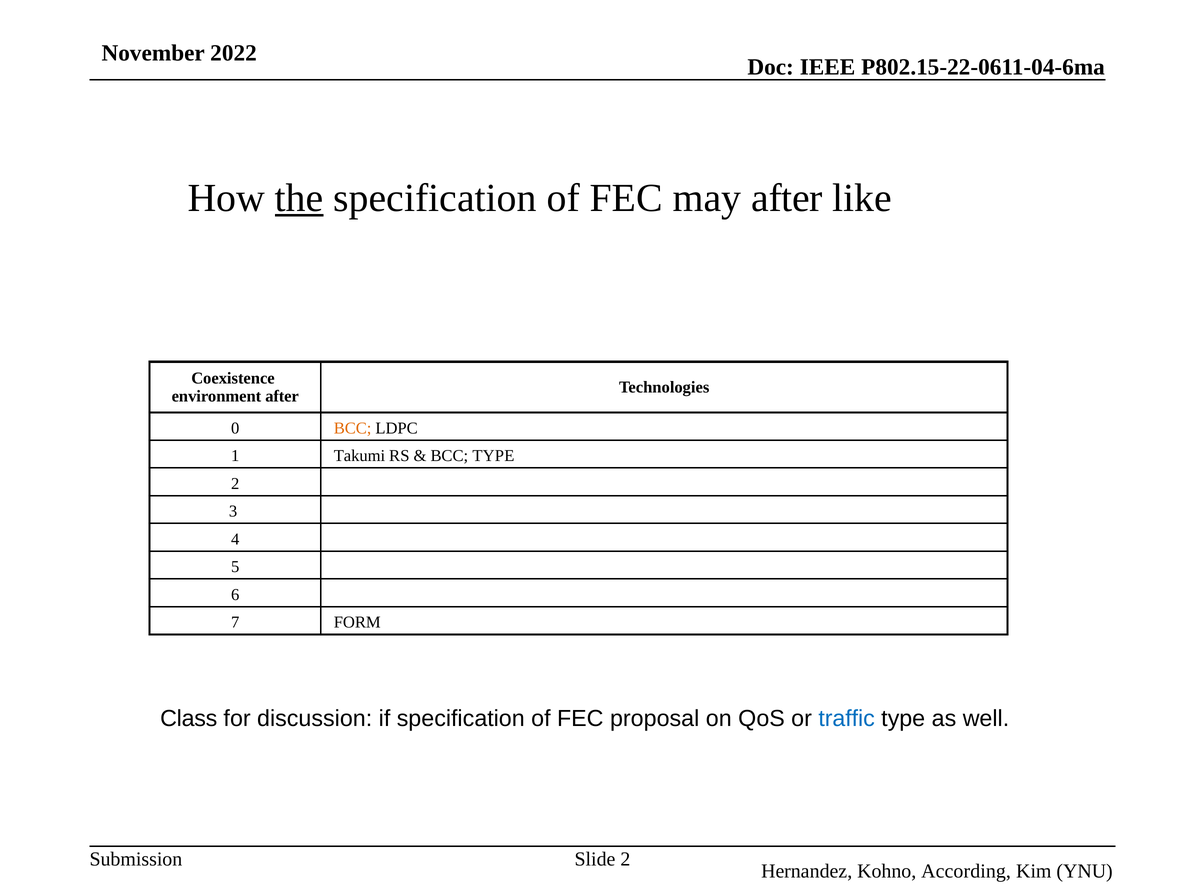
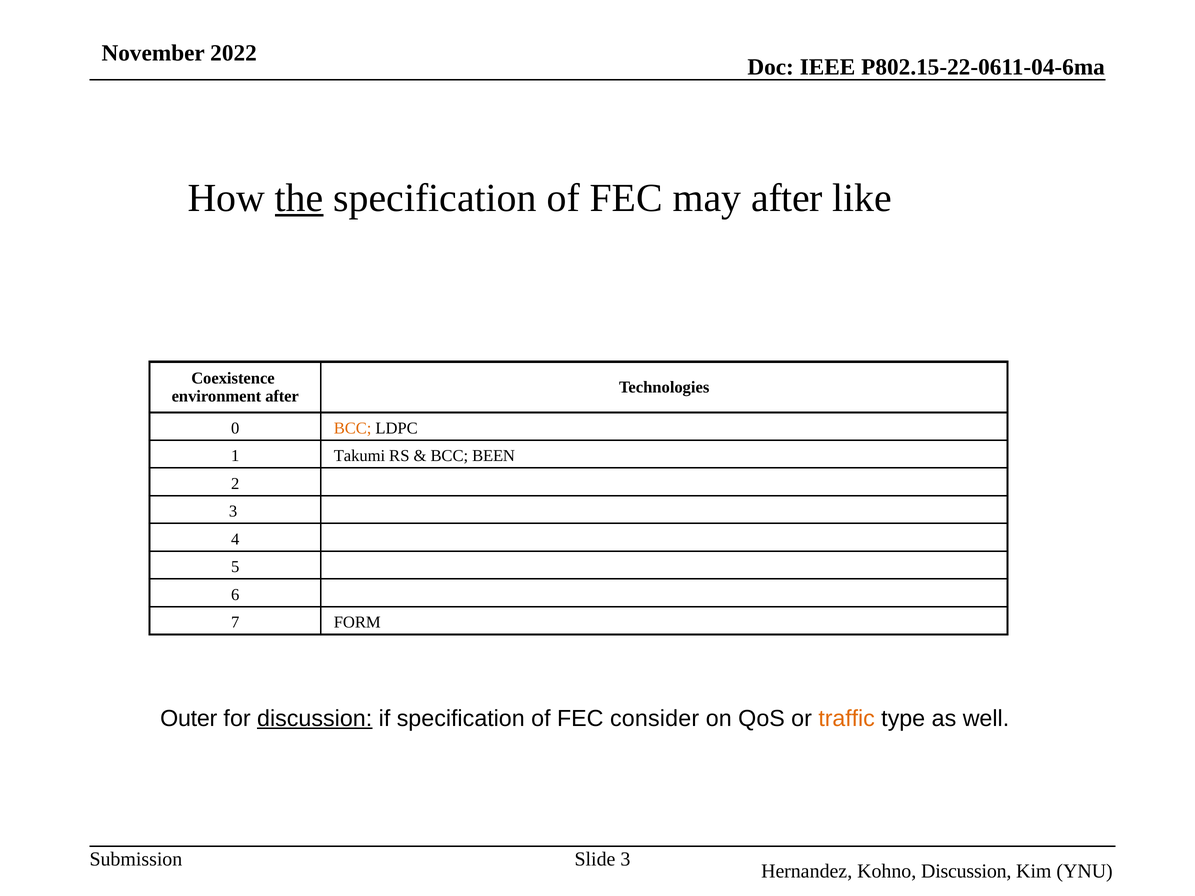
BCC TYPE: TYPE -> BEEN (494, 456)
Class: Class -> Outer (189, 719)
discussion underline: none -> present (315, 719)
proposal: proposal -> consider (655, 719)
traffic colour: blue -> orange (847, 719)
Slide 2: 2 -> 3 (625, 860)
Kohno According: According -> Discussion (966, 872)
